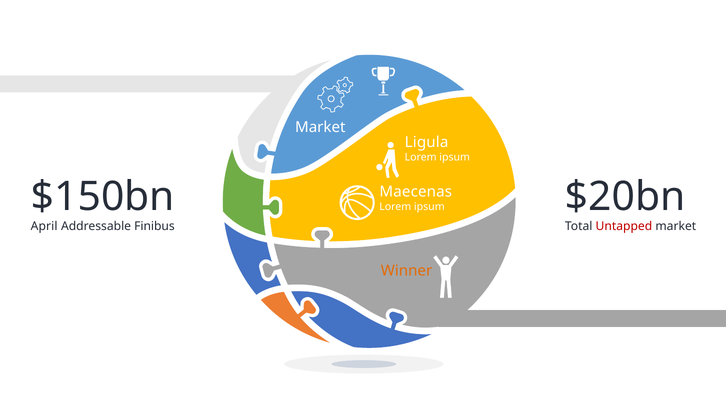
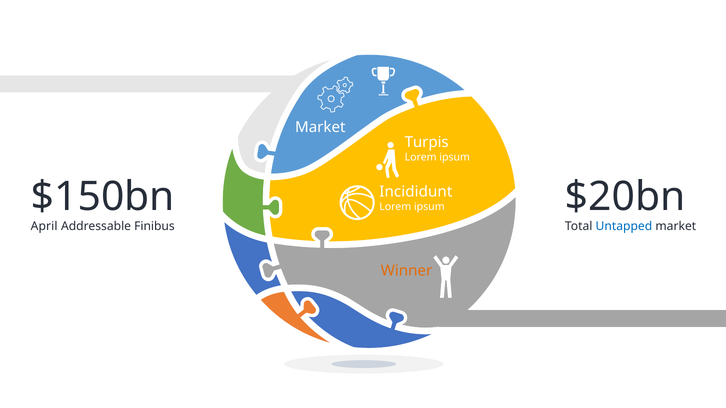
Ligula: Ligula -> Turpis (427, 142)
Maecenas: Maecenas -> Incididunt (416, 192)
Untapped colour: red -> blue (624, 227)
